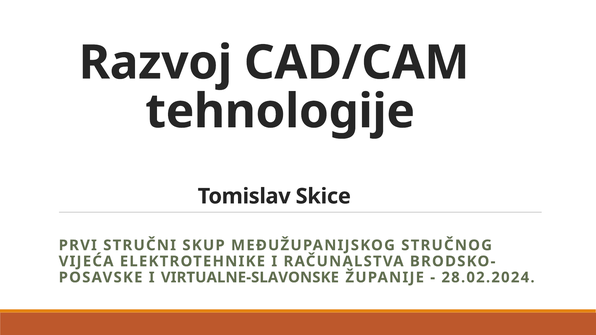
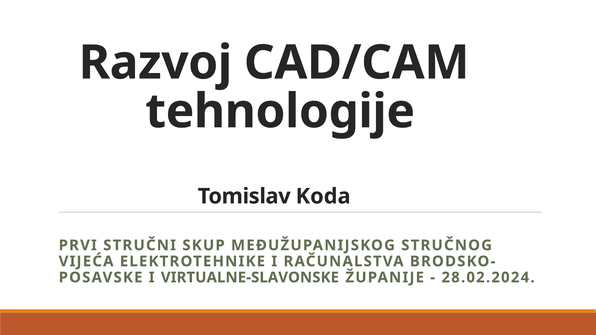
Skice: Skice -> Koda (323, 196)
